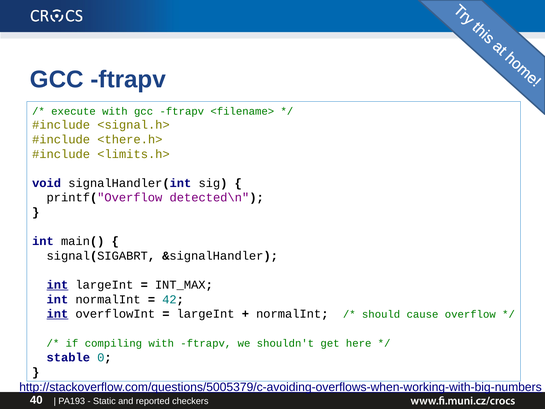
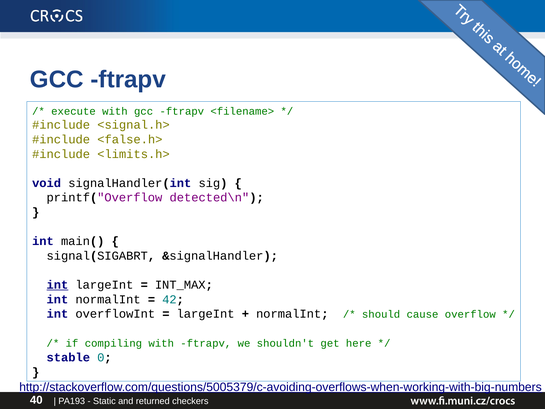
<there.h>: <there.h> -> <false.h> (130, 139)
int underline: present -> none (57, 314)
reported: reported -> returned (153, 401)
